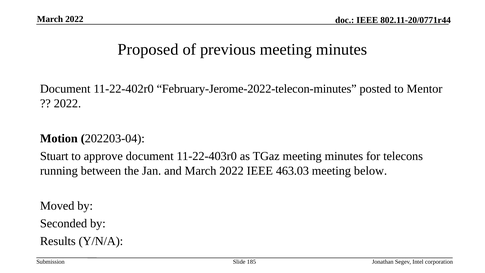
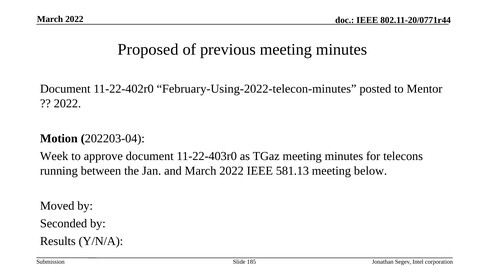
February-Jerome-2022-telecon-minutes: February-Jerome-2022-telecon-minutes -> February-Using-2022-telecon-minutes (257, 89)
Stuart: Stuart -> Week (54, 156)
463.03: 463.03 -> 581.13 (292, 171)
